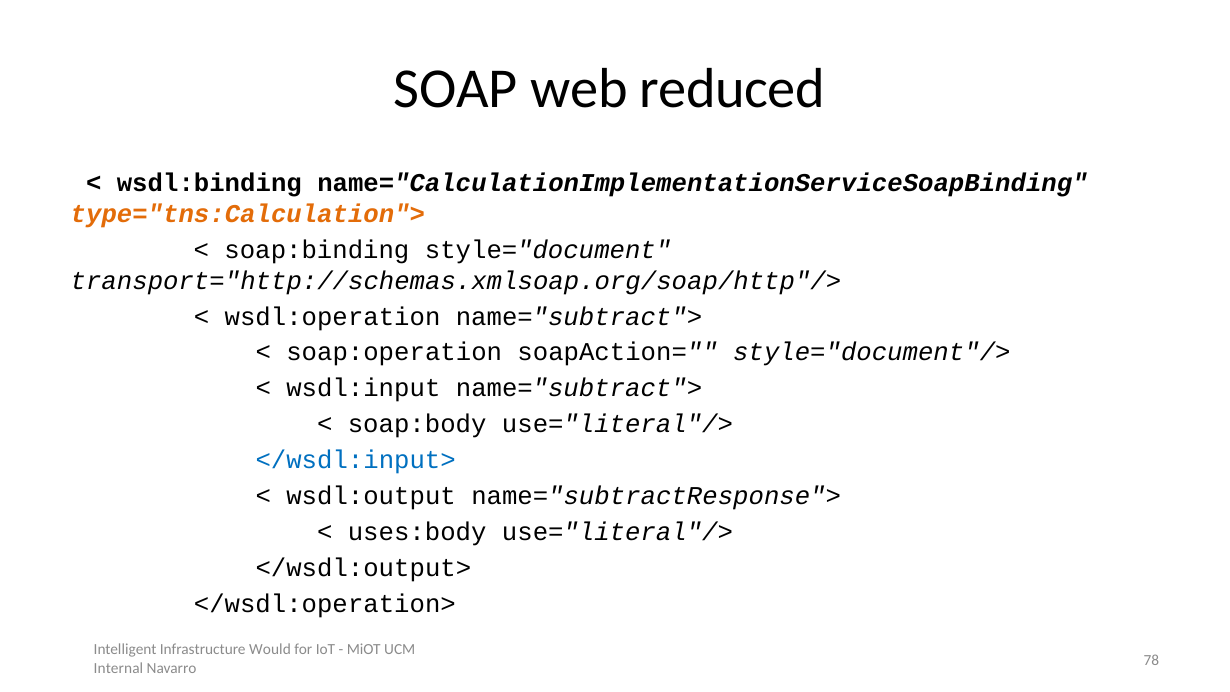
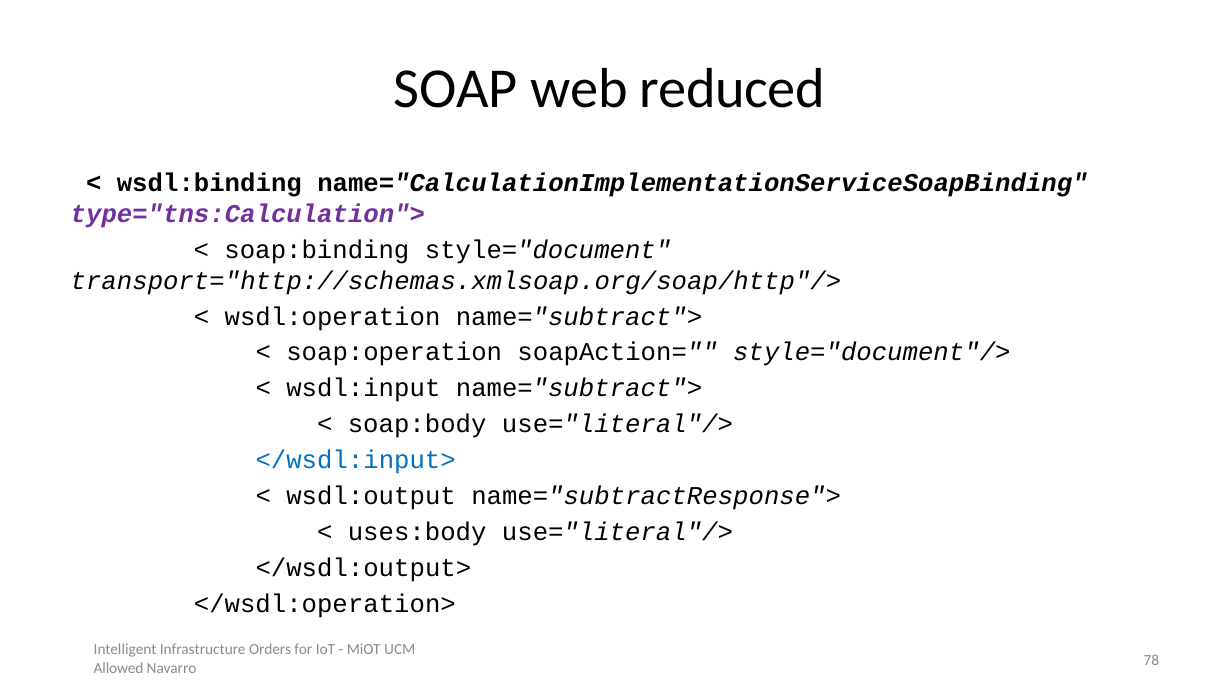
type="tns:Calculation"> colour: orange -> purple (248, 214)
Would: Would -> Orders (270, 649)
Internal: Internal -> Allowed (119, 668)
